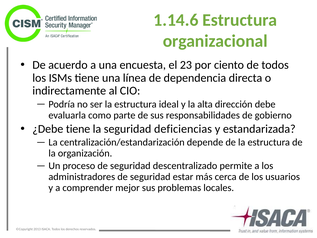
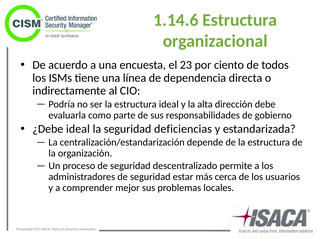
¿Debe tiene: tiene -> ideal (78, 129)
